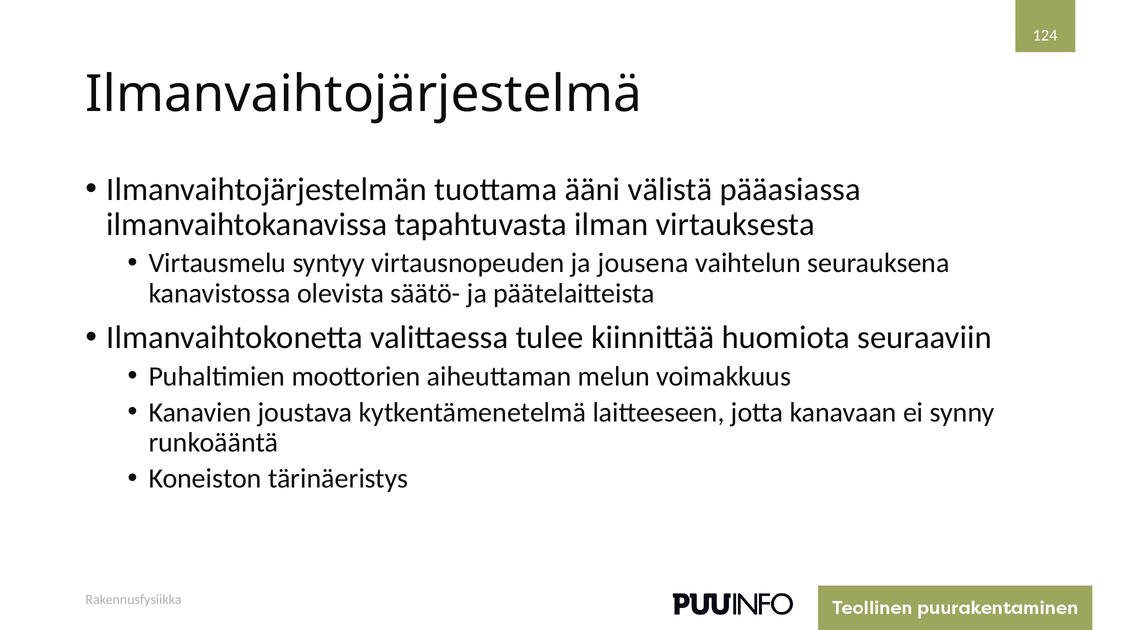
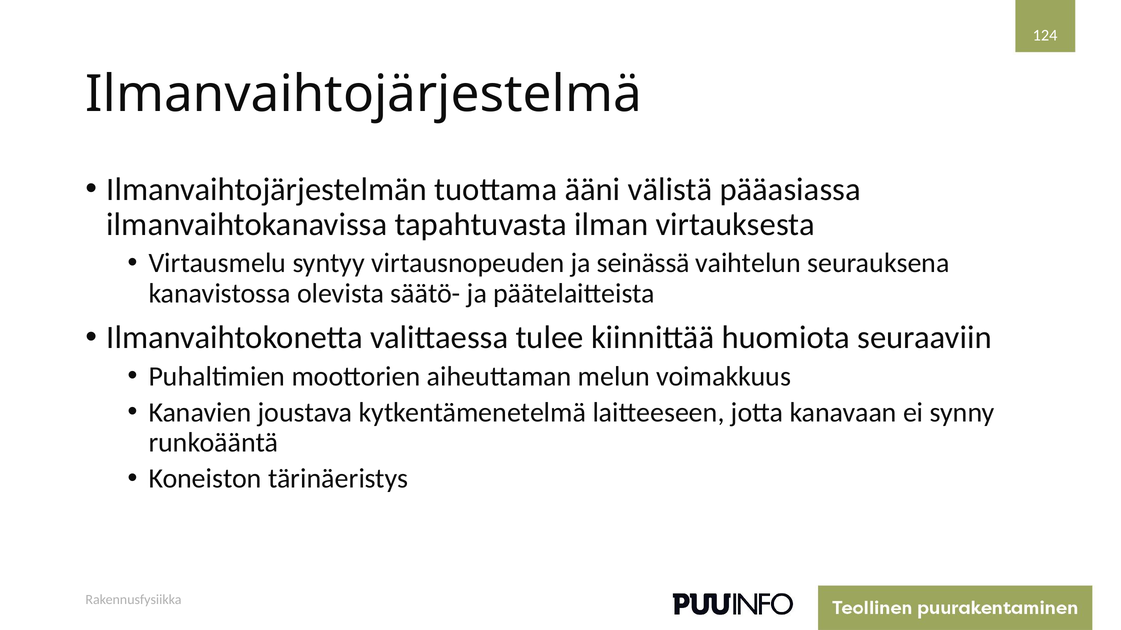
jousena: jousena -> seinässä (643, 263)
